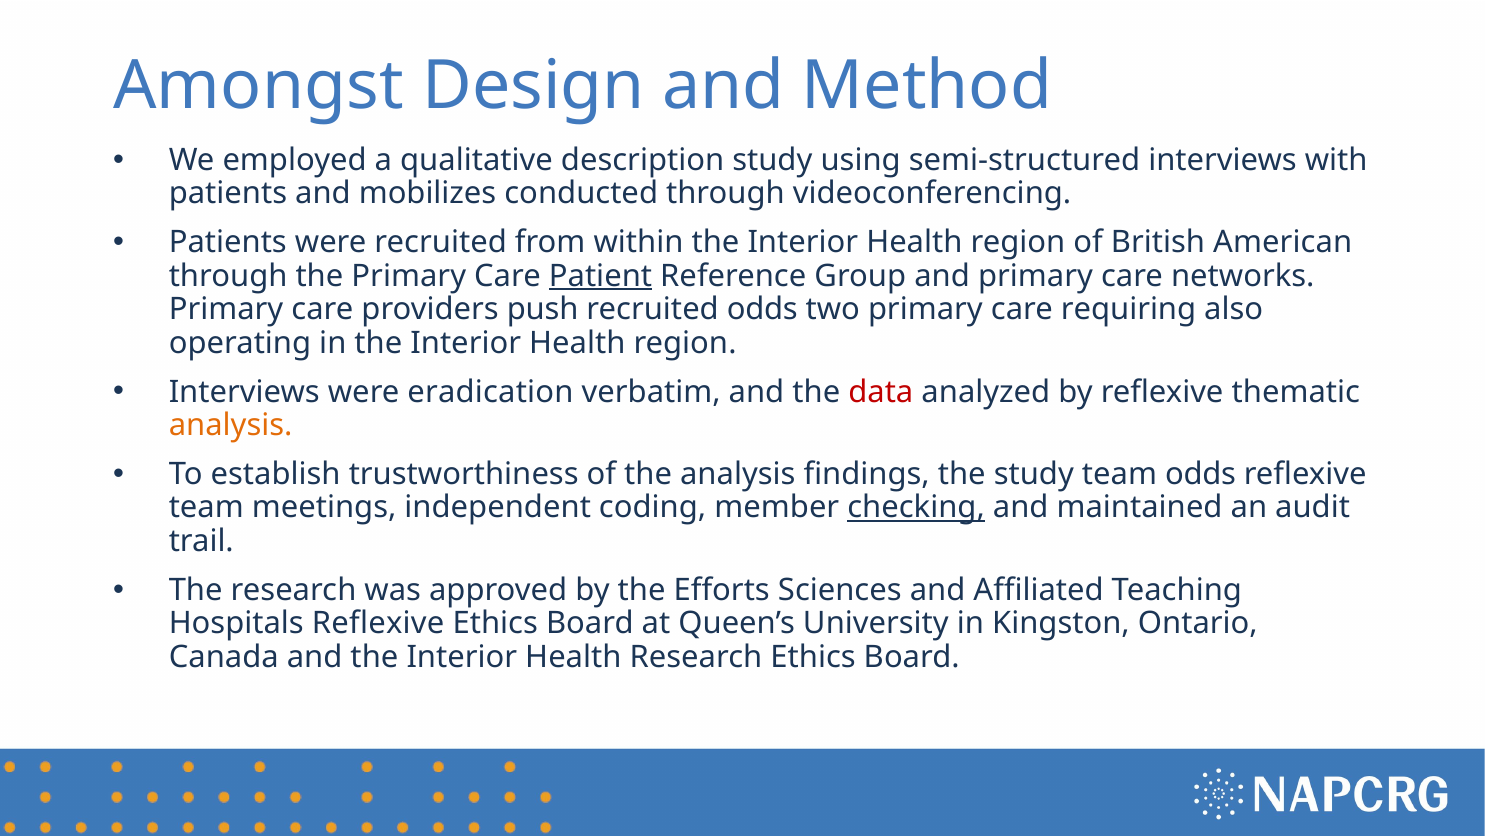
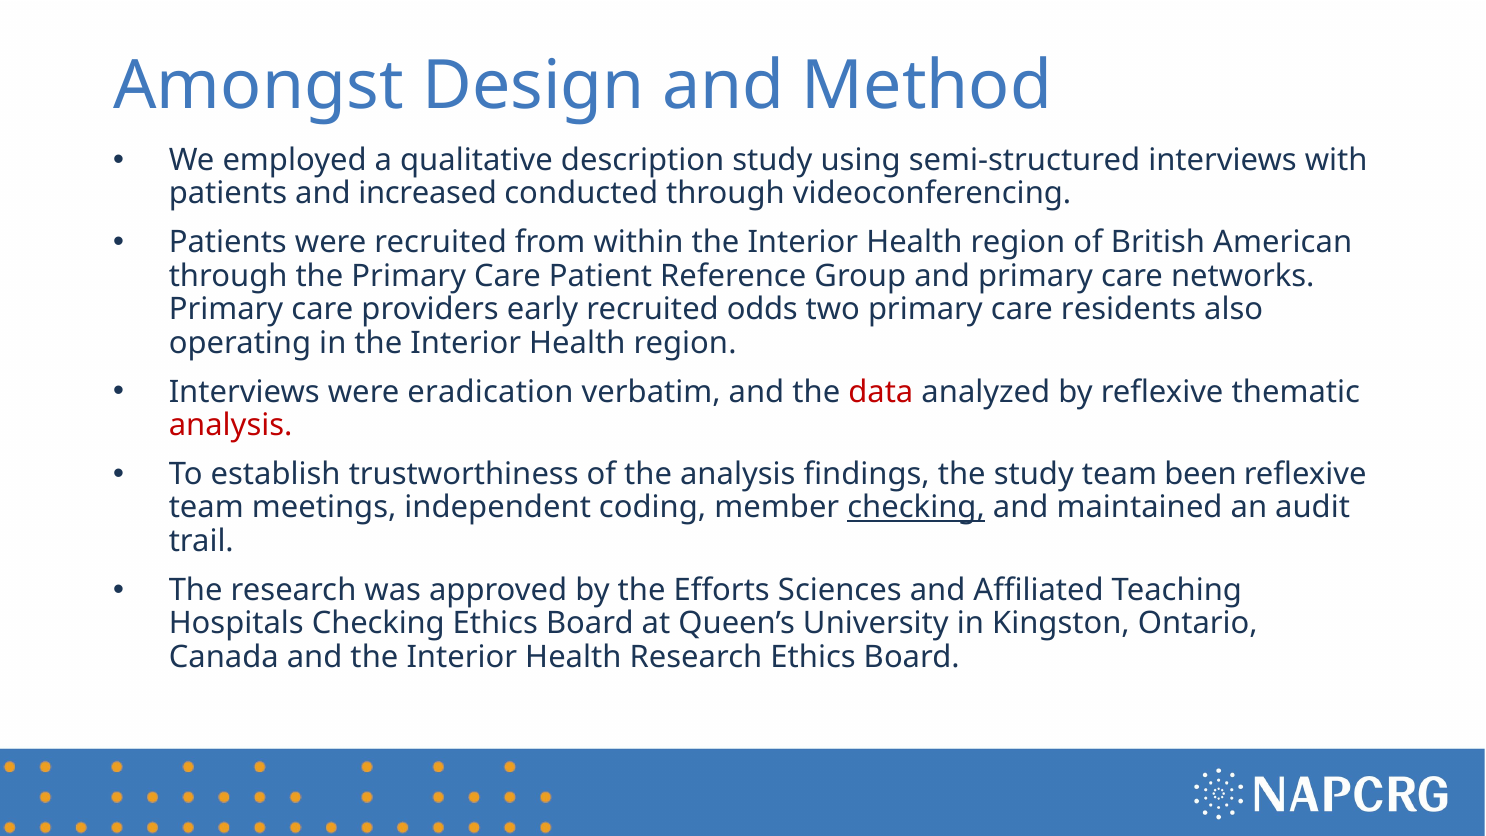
mobilizes: mobilizes -> increased (428, 194)
Patient underline: present -> none (600, 276)
push: push -> early (543, 309)
requiring: requiring -> residents (1129, 309)
analysis colour: orange -> red (231, 425)
team odds: odds -> been (1201, 474)
Hospitals Reflexive: Reflexive -> Checking (378, 623)
